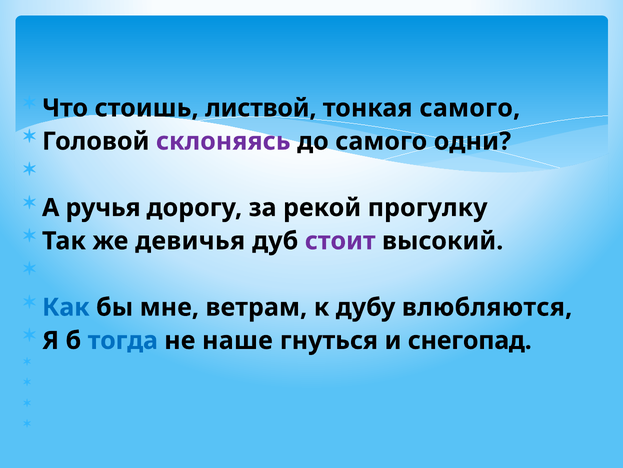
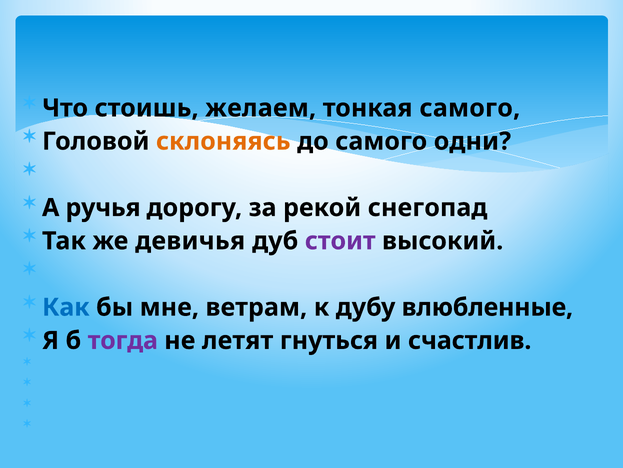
листвой: листвой -> желаем (261, 108)
склоняясь colour: purple -> orange (223, 141)
прогулку: прогулку -> снегопад (428, 207)
влюбляются: влюбляются -> влюбленные (487, 307)
тогда colour: blue -> purple (123, 340)
наше: наше -> летят (238, 340)
снегопад: снегопад -> счастлив (470, 340)
